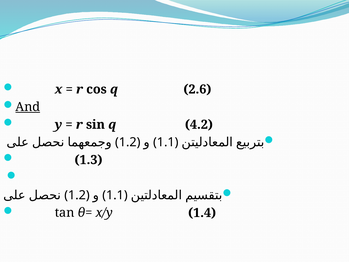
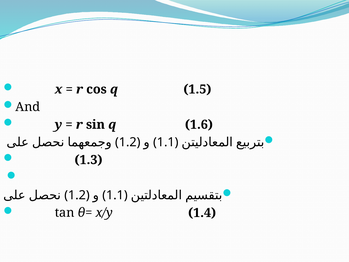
2.6: 2.6 -> 1.5 (197, 89)
And underline: present -> none (28, 107)
4.2: 4.2 -> 1.6 (199, 124)
